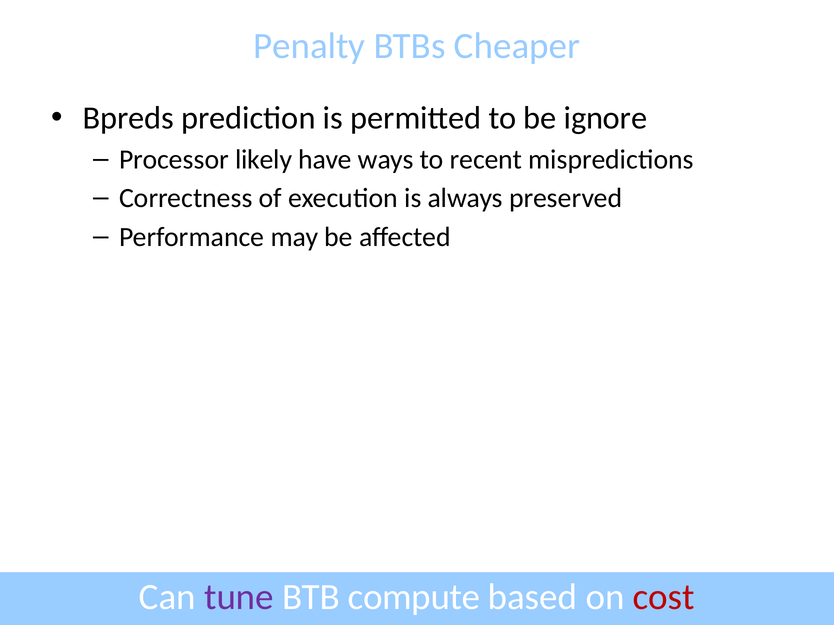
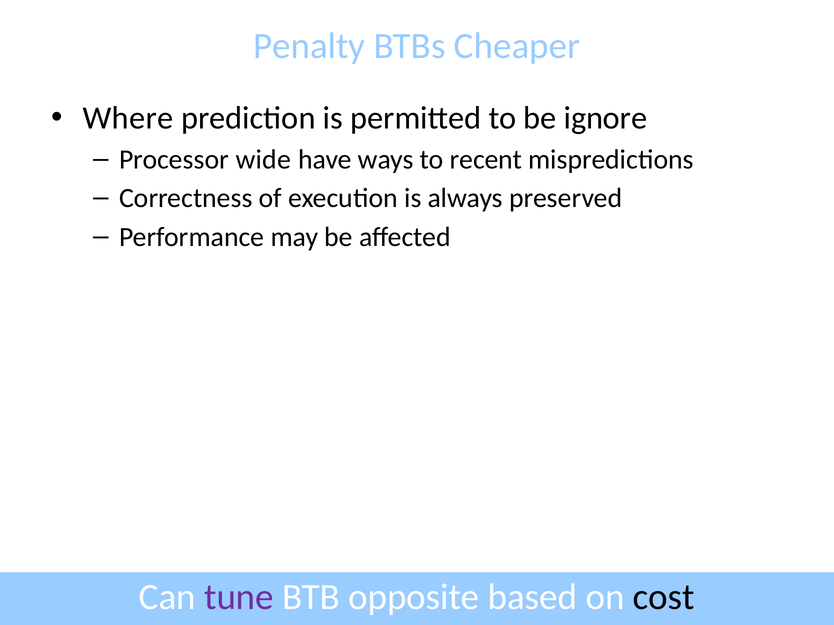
Bpreds: Bpreds -> Where (128, 118)
likely: likely -> wide (263, 160)
compute: compute -> opposite (414, 598)
cost colour: red -> black (664, 598)
